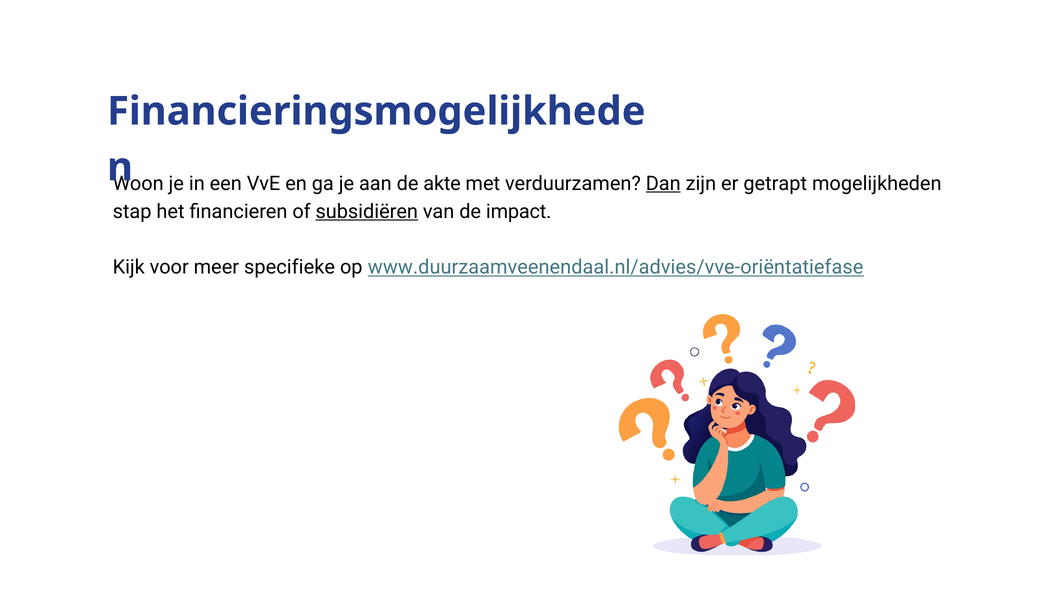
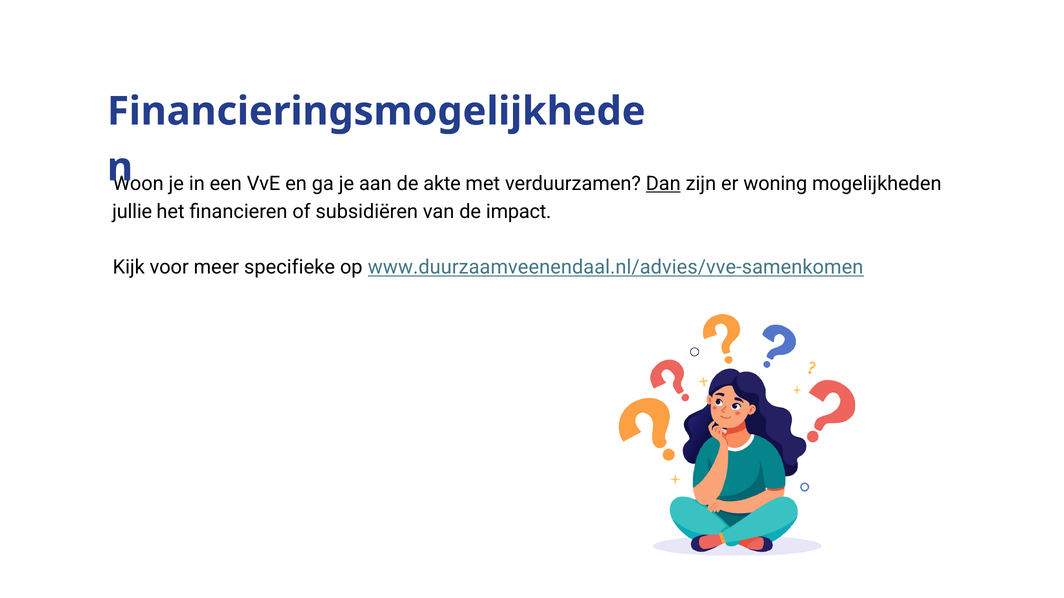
getrapt: getrapt -> woning (775, 184)
stap: stap -> jullie (132, 212)
subsidiëren underline: present -> none (367, 212)
www.duurzaamveenendaal.nl/advies/vve-oriëntatiefase: www.duurzaamveenendaal.nl/advies/vve-oriëntatiefase -> www.duurzaamveenendaal.nl/advies/vve-samenkomen (616, 267)
